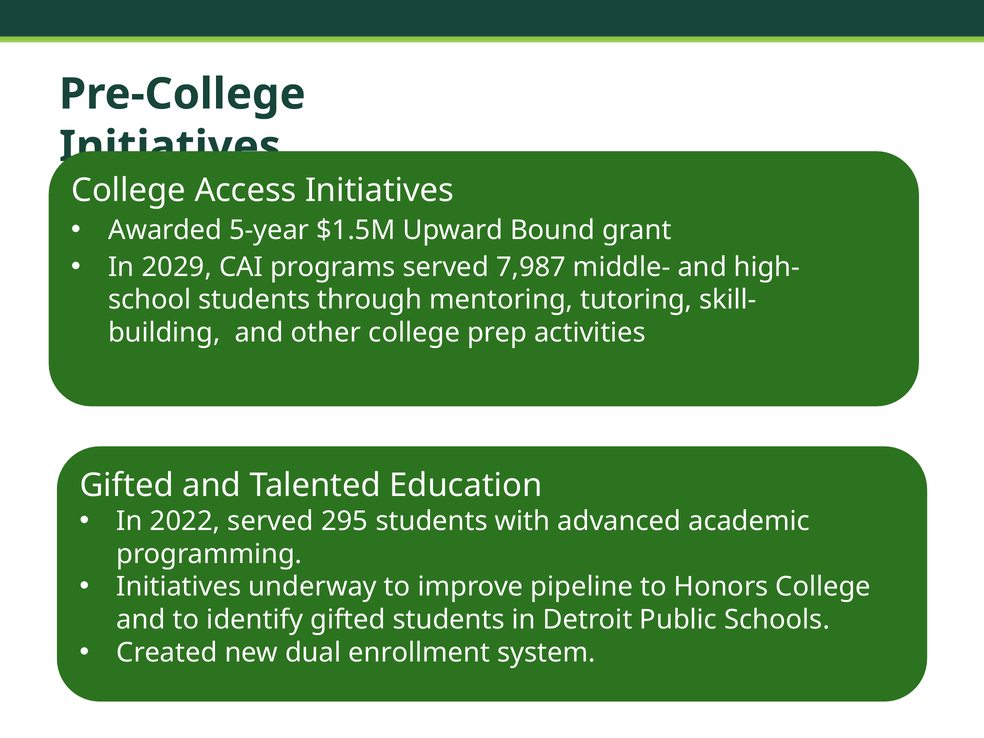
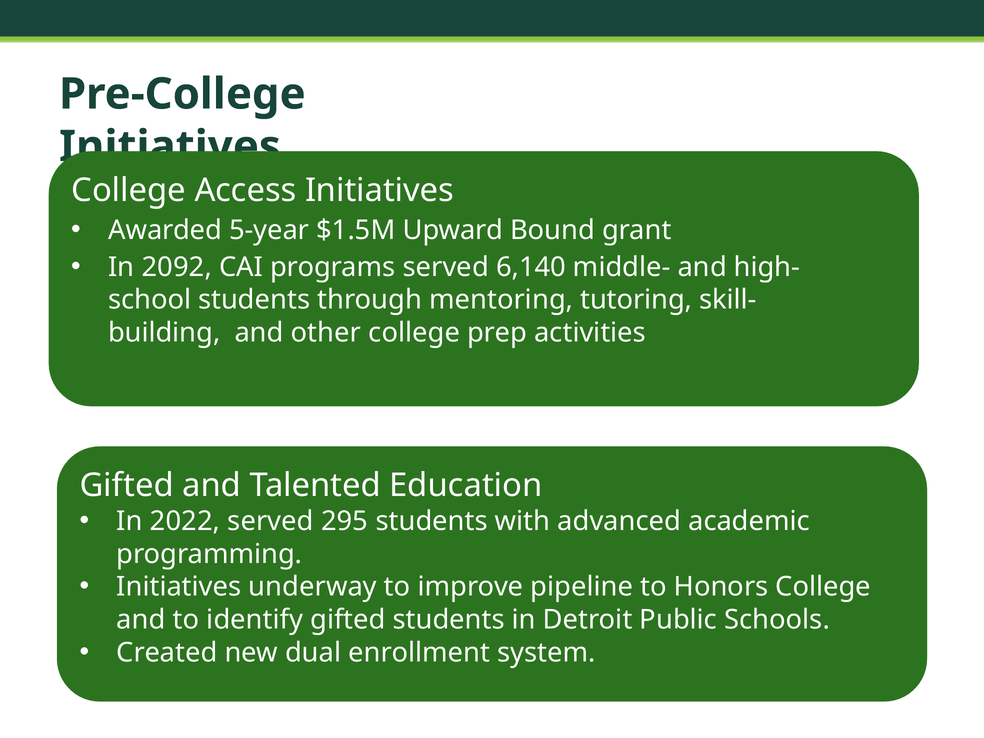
2029: 2029 -> 2092 (177, 267)
7,987: 7,987 -> 6,140 (531, 267)
